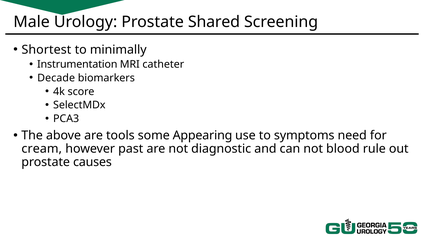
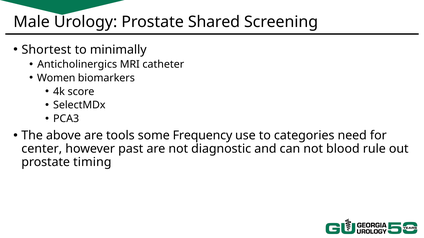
Instrumentation: Instrumentation -> Anticholinergics (77, 64)
Decade: Decade -> Women (56, 78)
Appearing: Appearing -> Frequency (203, 136)
symptoms: symptoms -> categories (304, 136)
cream: cream -> center (42, 149)
causes: causes -> timing (92, 163)
